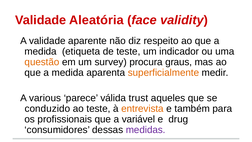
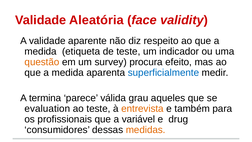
graus: graus -> efeito (179, 62)
superficialmente colour: orange -> blue (163, 73)
various: various -> termina (45, 98)
trust: trust -> grau (138, 98)
conduzido: conduzido -> evaluation (47, 109)
medidas colour: purple -> orange (146, 130)
